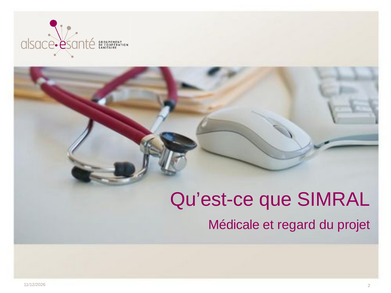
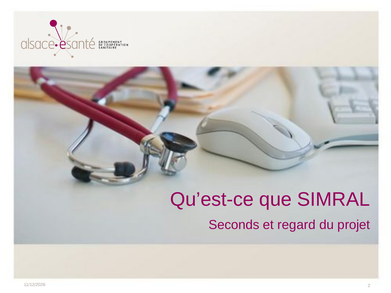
Médicale: Médicale -> Seconds (234, 225)
